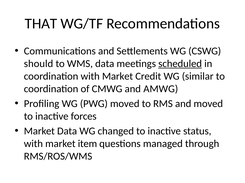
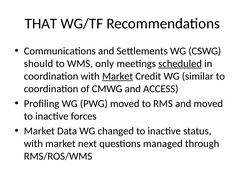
WMS data: data -> only (105, 64)
Market underline: none -> present (118, 76)
AMWG: AMWG -> ACCESS (161, 89)
item: item -> next (87, 144)
